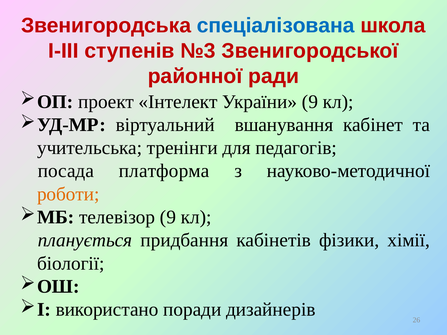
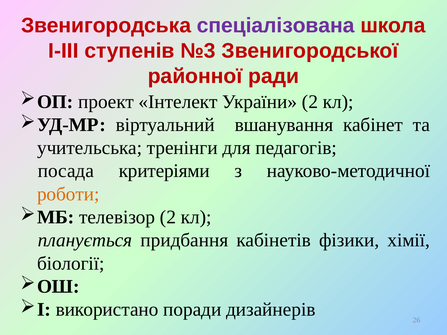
спеціалізована colour: blue -> purple (276, 26)
України 9: 9 -> 2 (310, 102)
платформа: платформа -> критеріями (164, 171)
телевізор 9: 9 -> 2 (168, 217)
